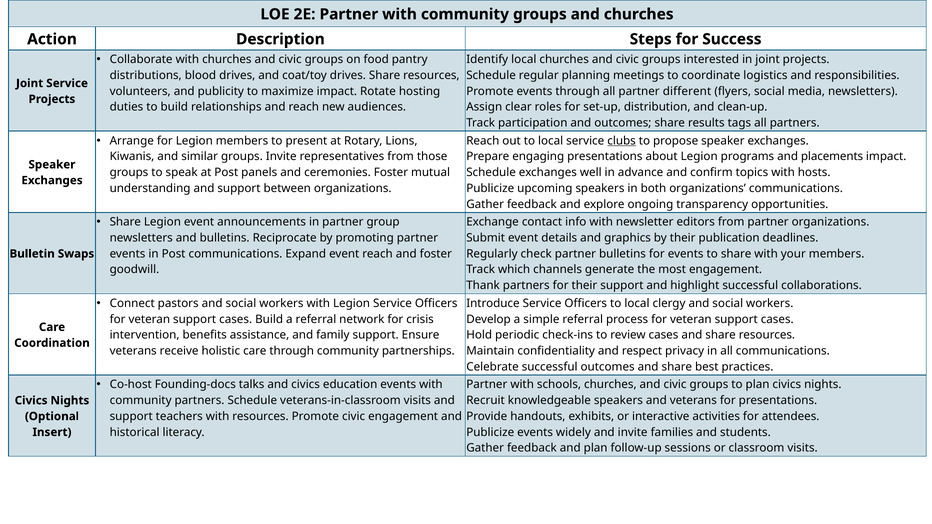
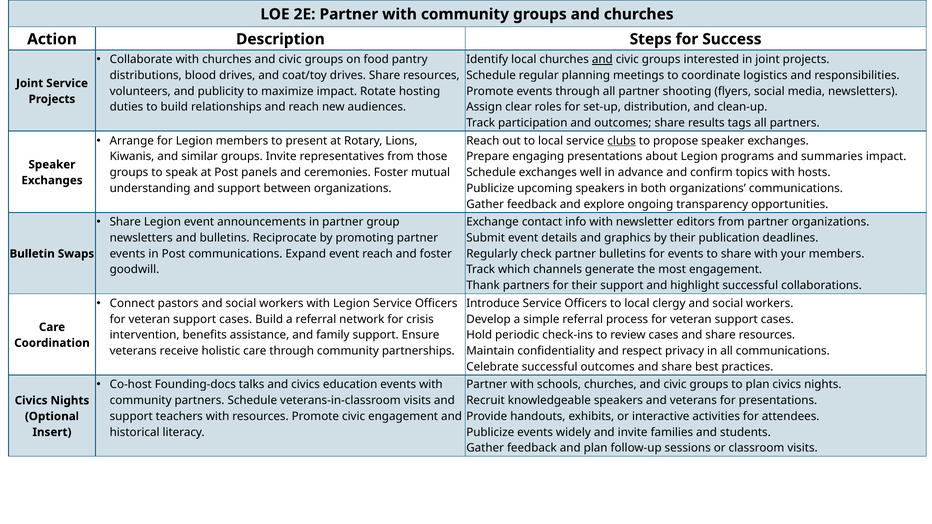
and underline: none -> present (602, 60)
different: different -> shooting (687, 91)
placements: placements -> summaries (832, 157)
